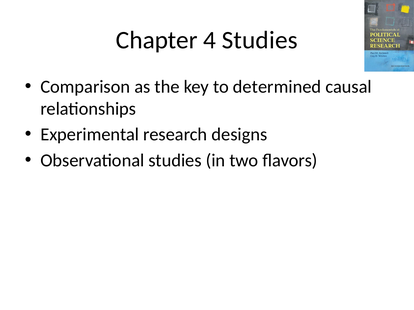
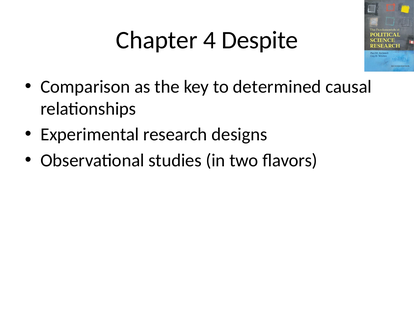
4 Studies: Studies -> Despite (260, 40)
